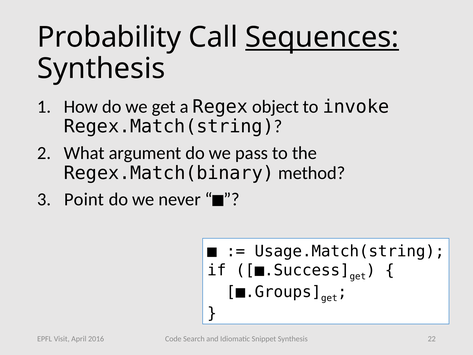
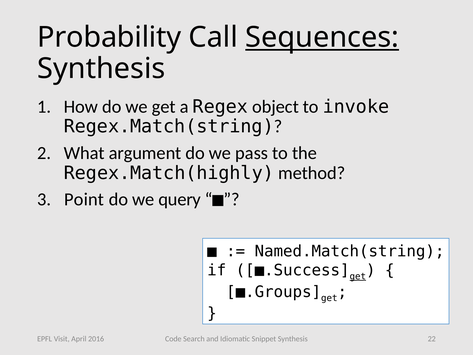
Regex.Match(binary: Regex.Match(binary -> Regex.Match(highly (169, 173)
never: never -> query (180, 199)
Usage.Match(string: Usage.Match(string -> Named.Match(string (350, 251)
get underline: none -> present (358, 276)
